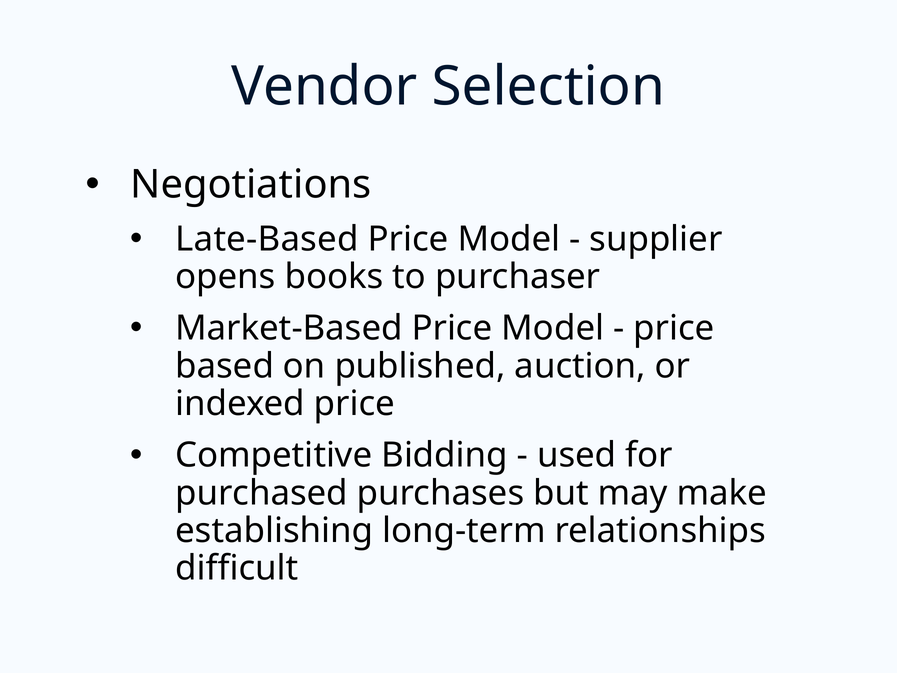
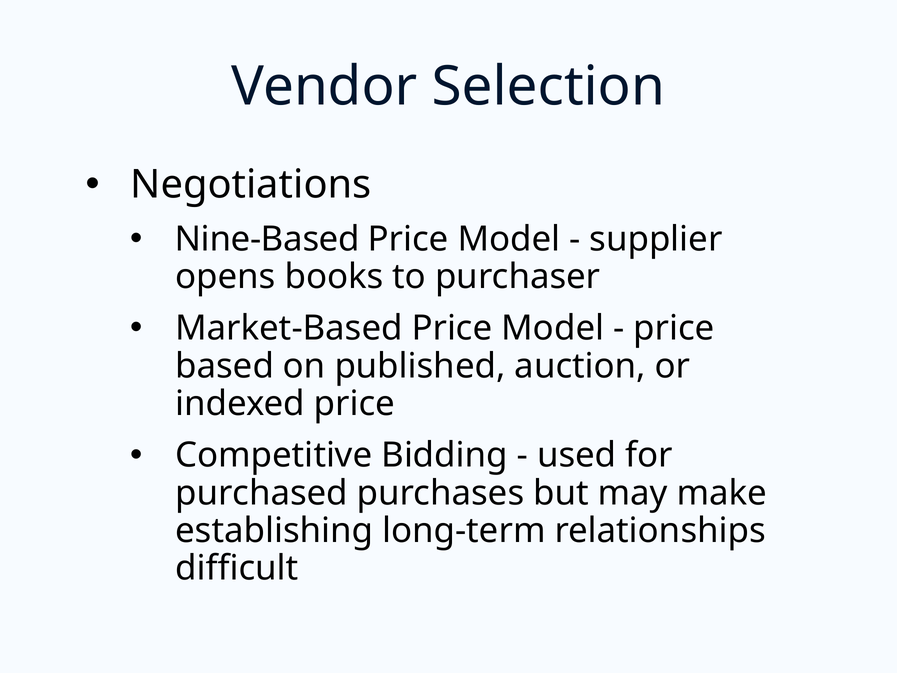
Late-Based: Late-Based -> Nine-Based (267, 239)
